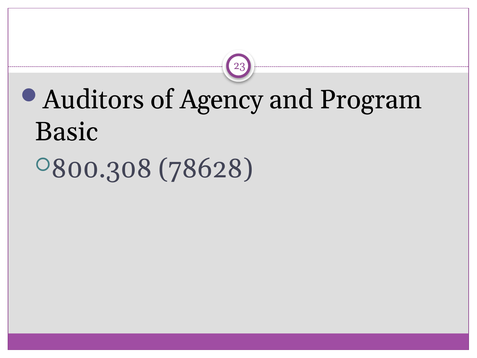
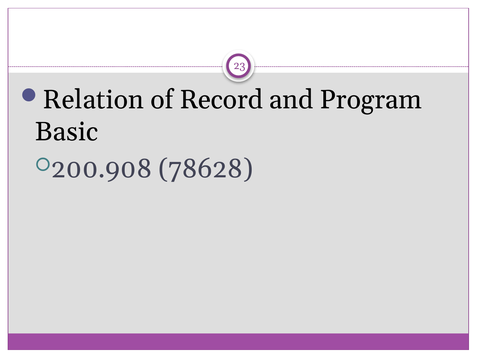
Auditors: Auditors -> Relation (93, 100)
Agency: Agency -> Record (221, 100)
800.308: 800.308 -> 200.908 (102, 169)
